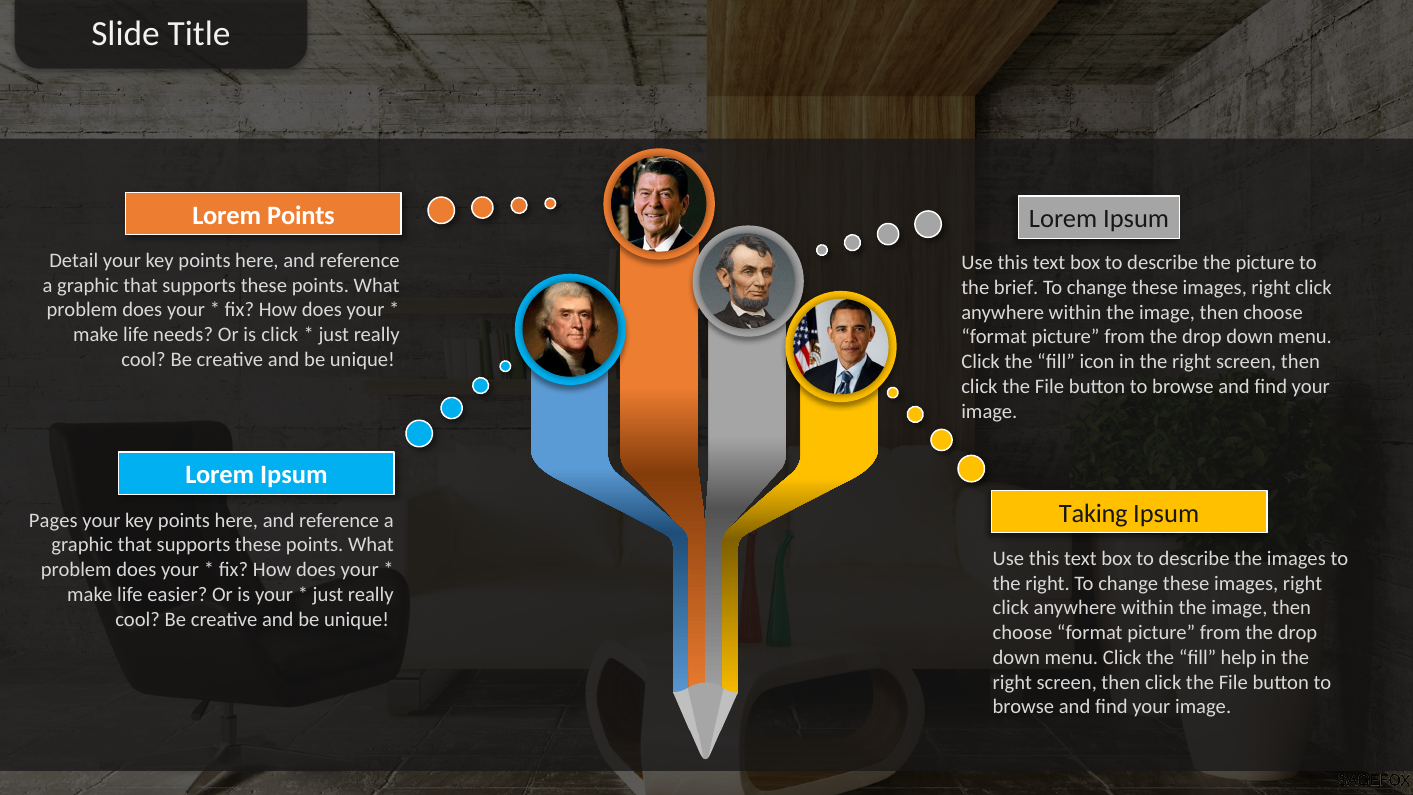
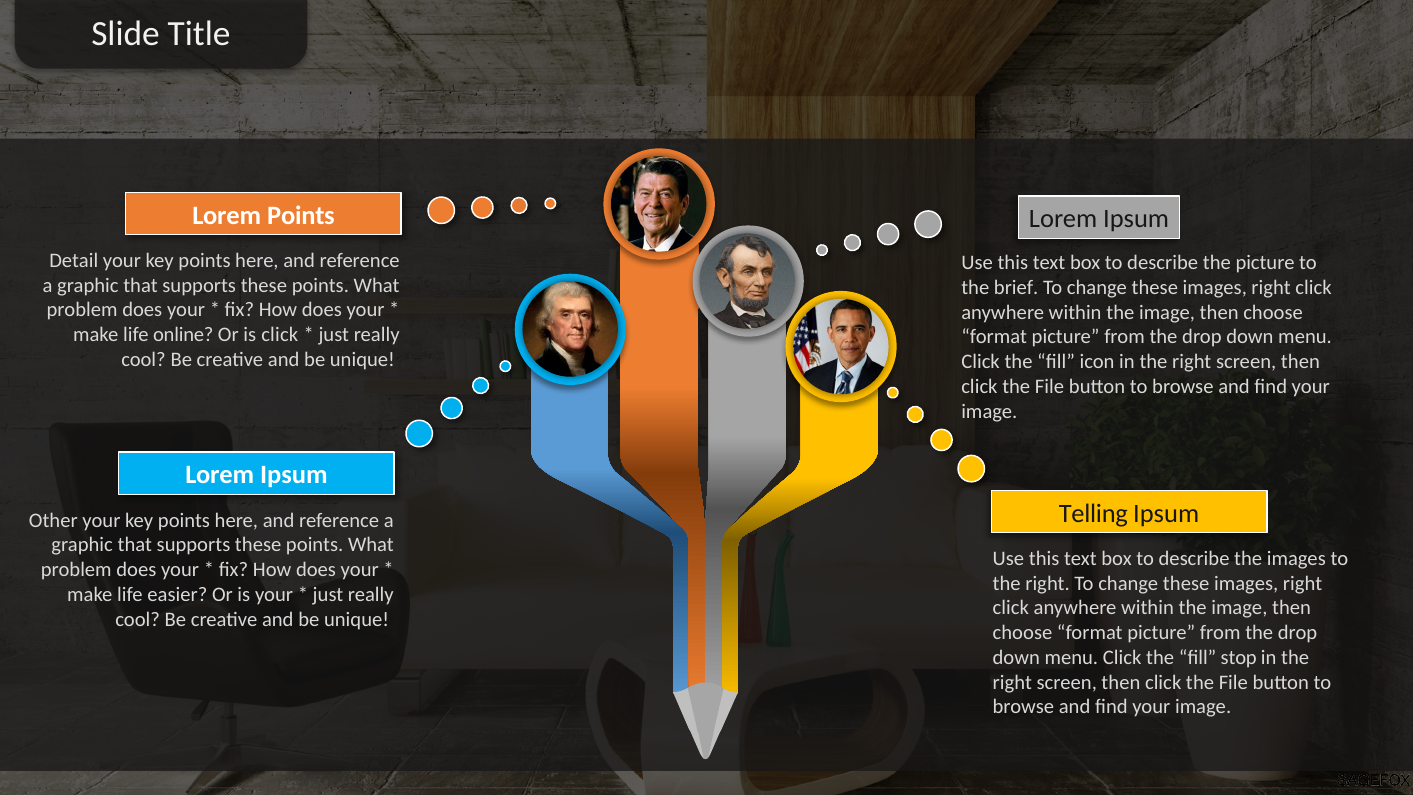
needs: needs -> online (183, 335)
Taking: Taking -> Telling (1093, 513)
Pages: Pages -> Other (53, 520)
help: help -> stop (1239, 657)
